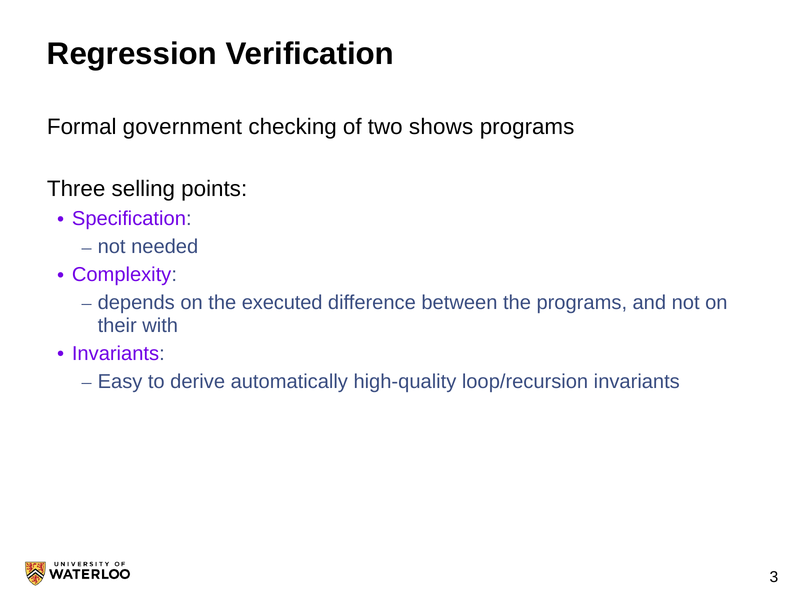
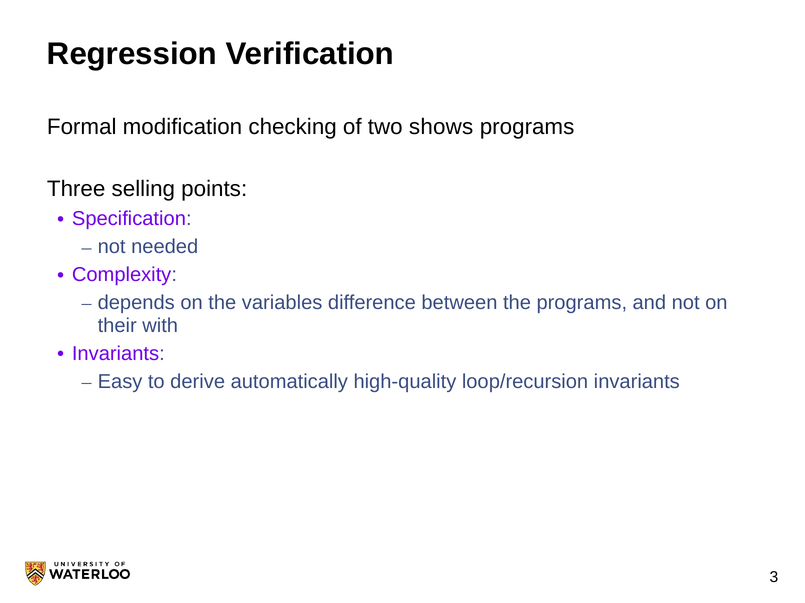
government: government -> modification (182, 127)
executed: executed -> variables (282, 303)
